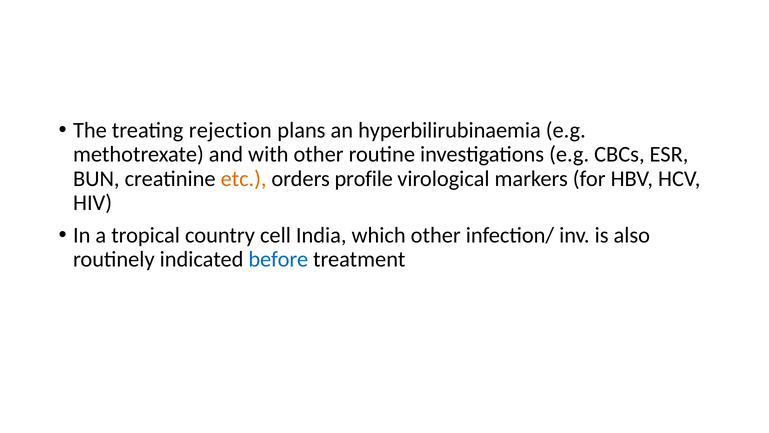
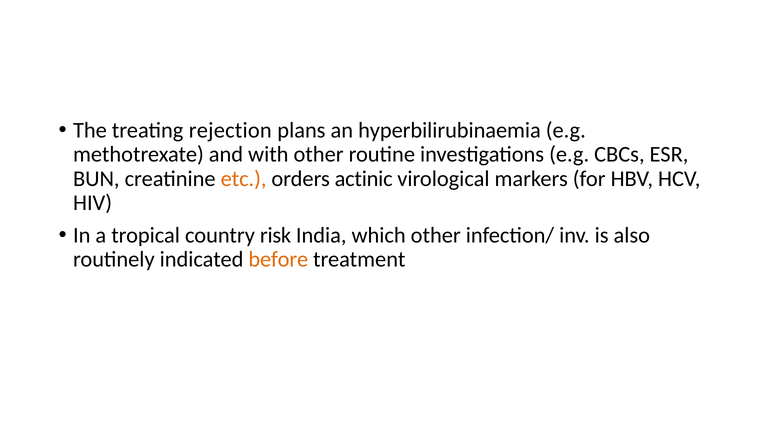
profile: profile -> actinic (364, 178)
cell: cell -> risk (276, 235)
before colour: blue -> orange (278, 259)
